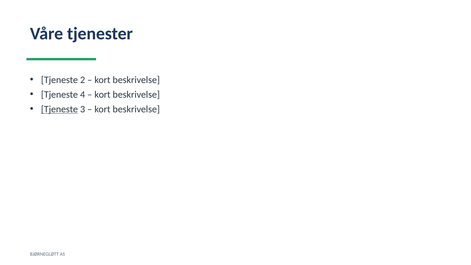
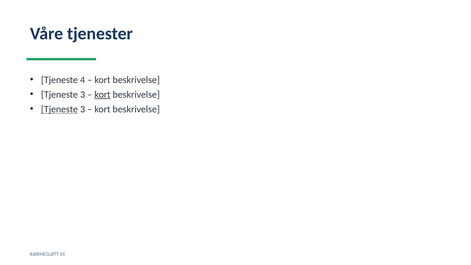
2: 2 -> 4 (83, 80)
4: 4 -> 3 (83, 95)
kort underline: none -> present (102, 95)
